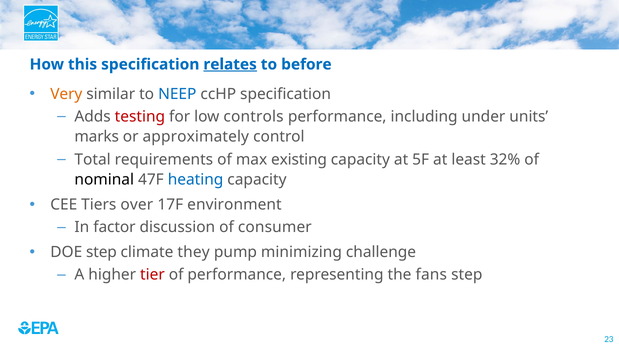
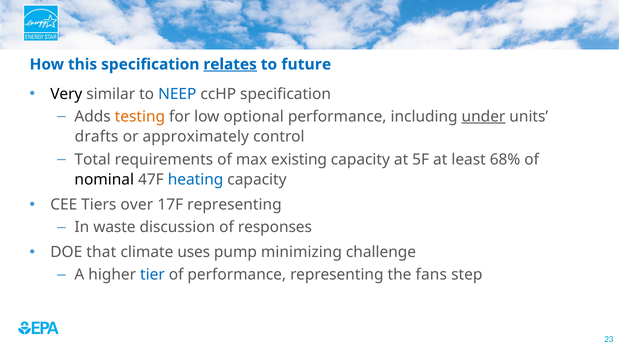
before: before -> future (306, 64)
Very colour: orange -> black (66, 94)
testing colour: red -> orange (140, 117)
controls: controls -> optional (254, 117)
under underline: none -> present (484, 117)
marks: marks -> drafts (97, 137)
32%: 32% -> 68% (505, 159)
17F environment: environment -> representing (234, 205)
factor: factor -> waste (114, 227)
consumer: consumer -> responses (275, 227)
DOE step: step -> that (101, 252)
they: they -> uses (194, 252)
tier colour: red -> blue (152, 275)
